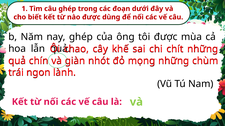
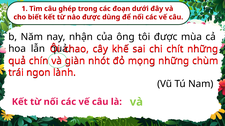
nay ghép: ghép -> nhận (81, 37)
